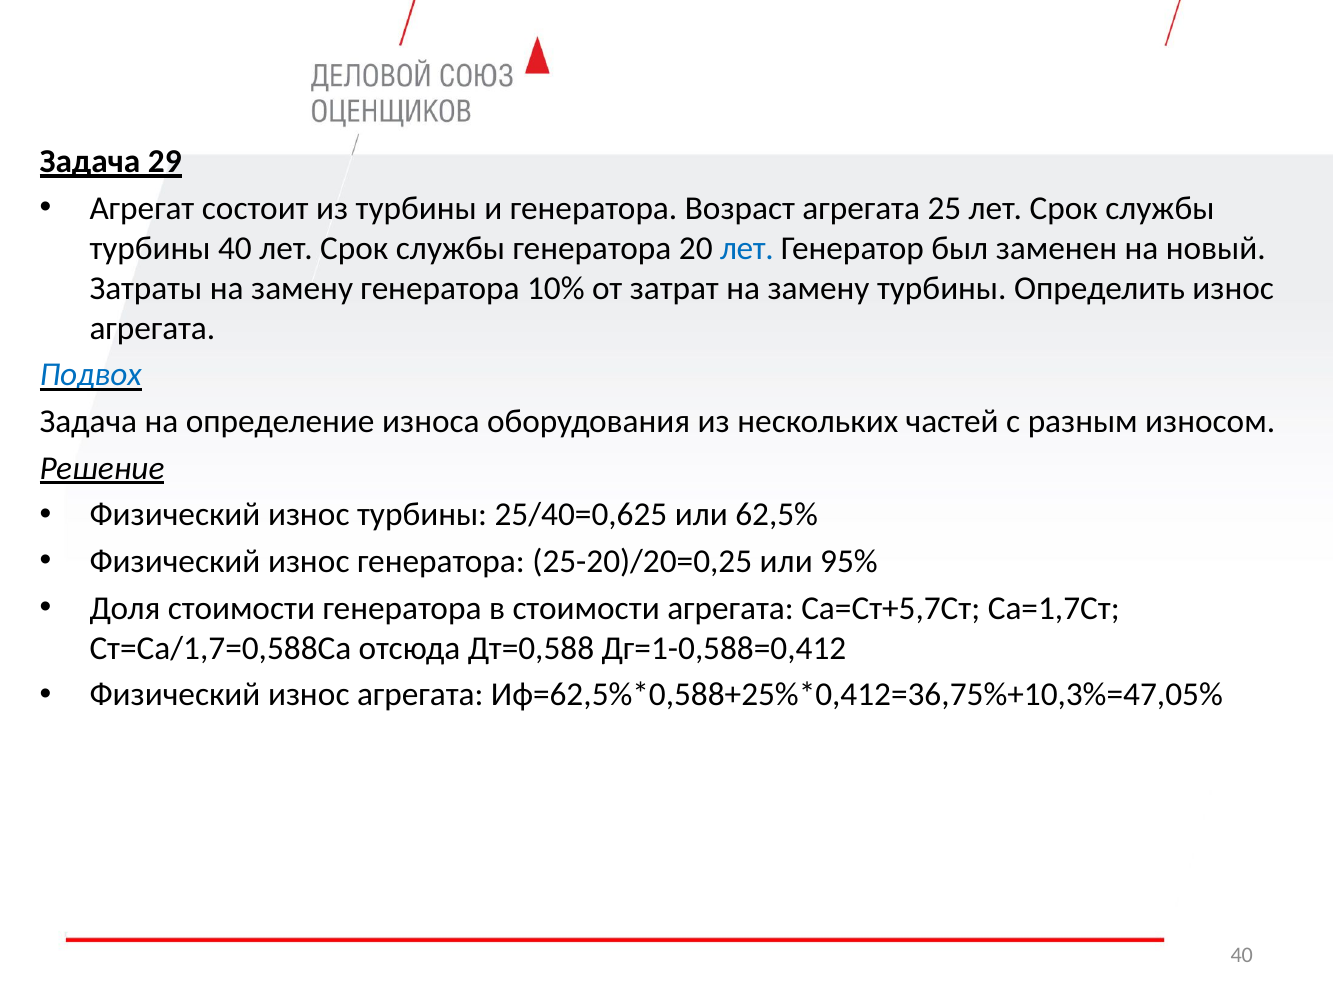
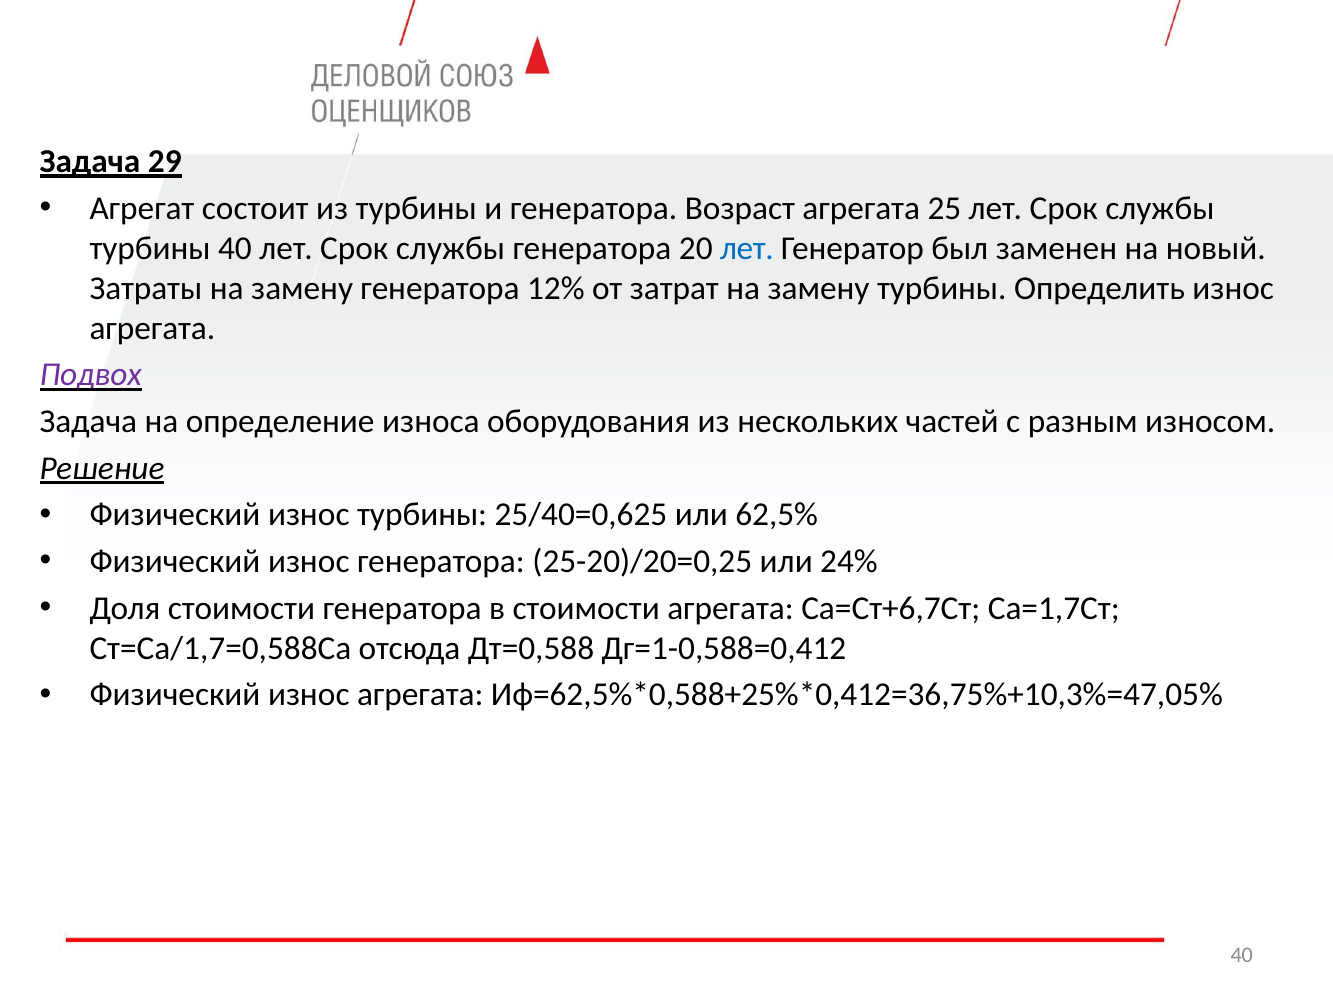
10%: 10% -> 12% (556, 288)
Подвох colour: blue -> purple (91, 375)
95%: 95% -> 24% (849, 561)
Са=Ст+5,7Ст: Са=Ст+5,7Ст -> Са=Ст+6,7Ст (891, 608)
